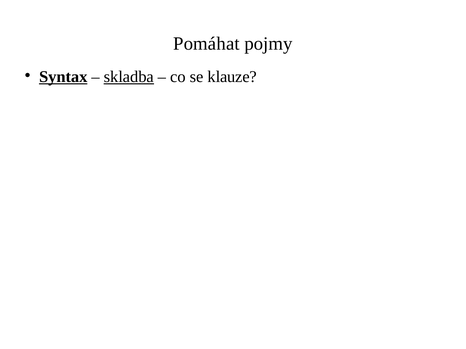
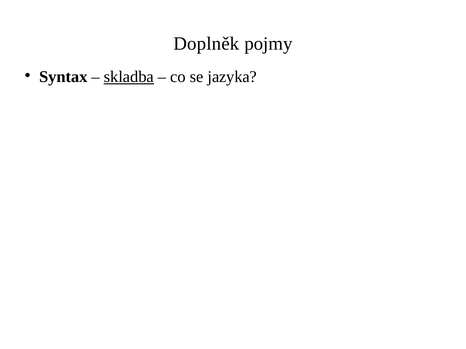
Pomáhat: Pomáhat -> Doplněk (206, 44)
Syntax underline: present -> none (63, 77)
klauze: klauze -> jazyka (232, 77)
